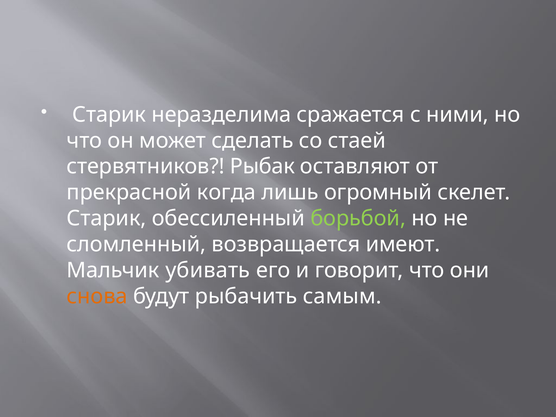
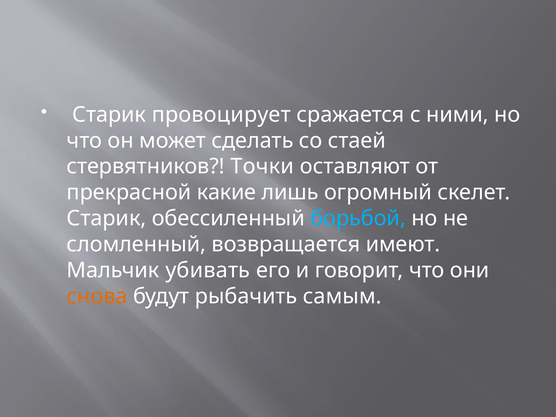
неразделима: неразделима -> провоцирует (221, 115)
Рыбак: Рыбак -> Точки (262, 166)
когда: когда -> какие (226, 192)
борьбой colour: light green -> light blue (358, 218)
